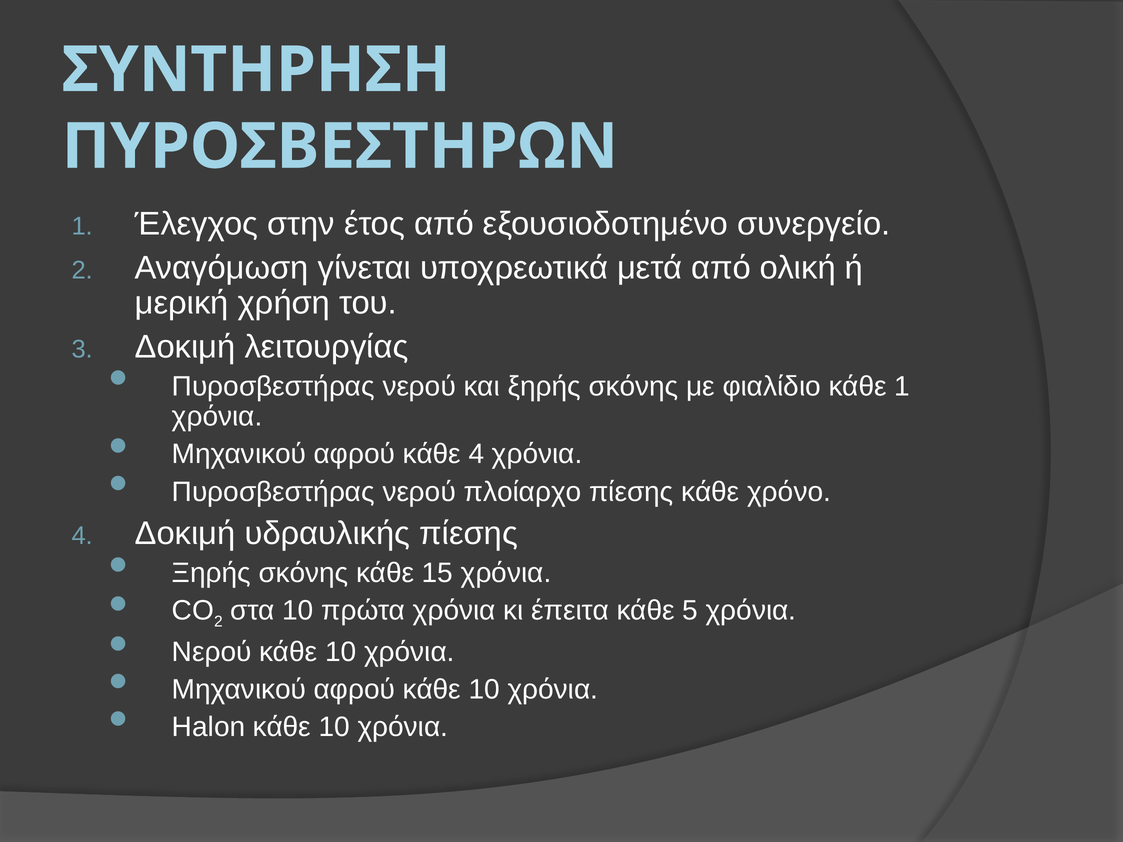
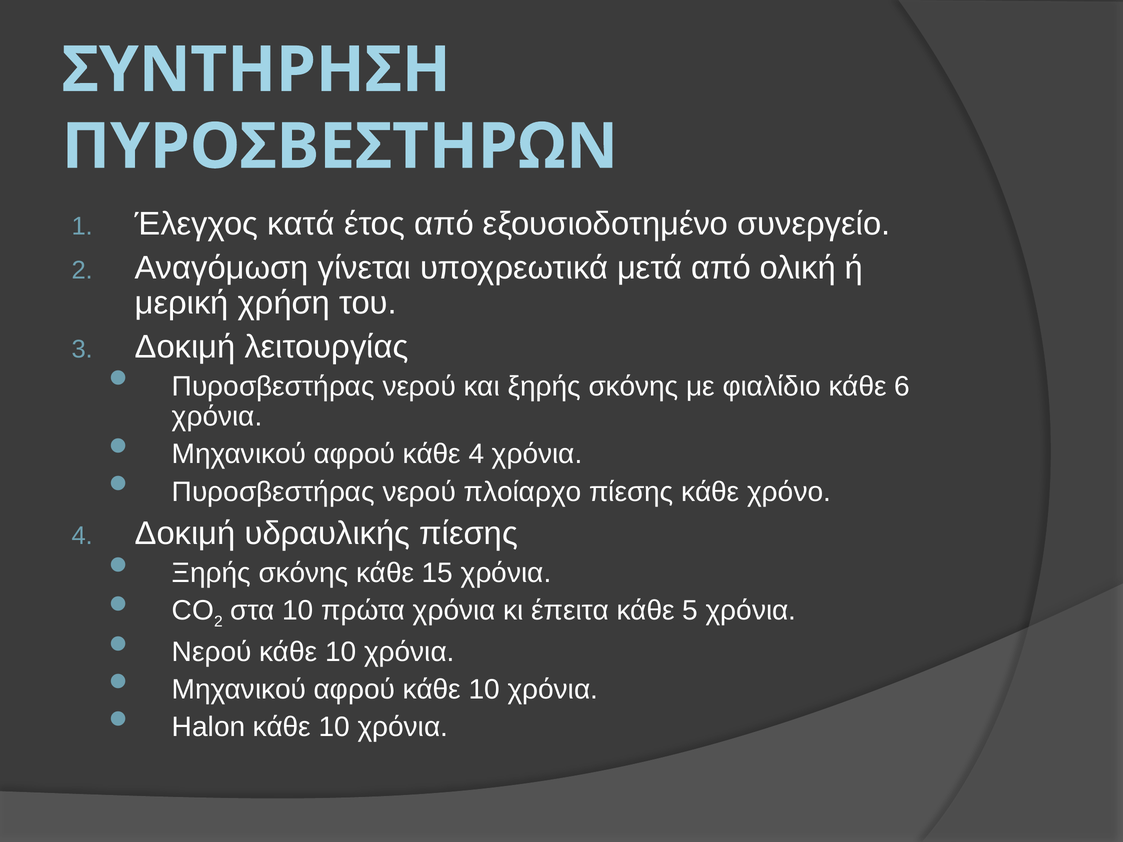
στην: στην -> κατά (301, 224)
κάθε 1: 1 -> 6 (902, 386)
